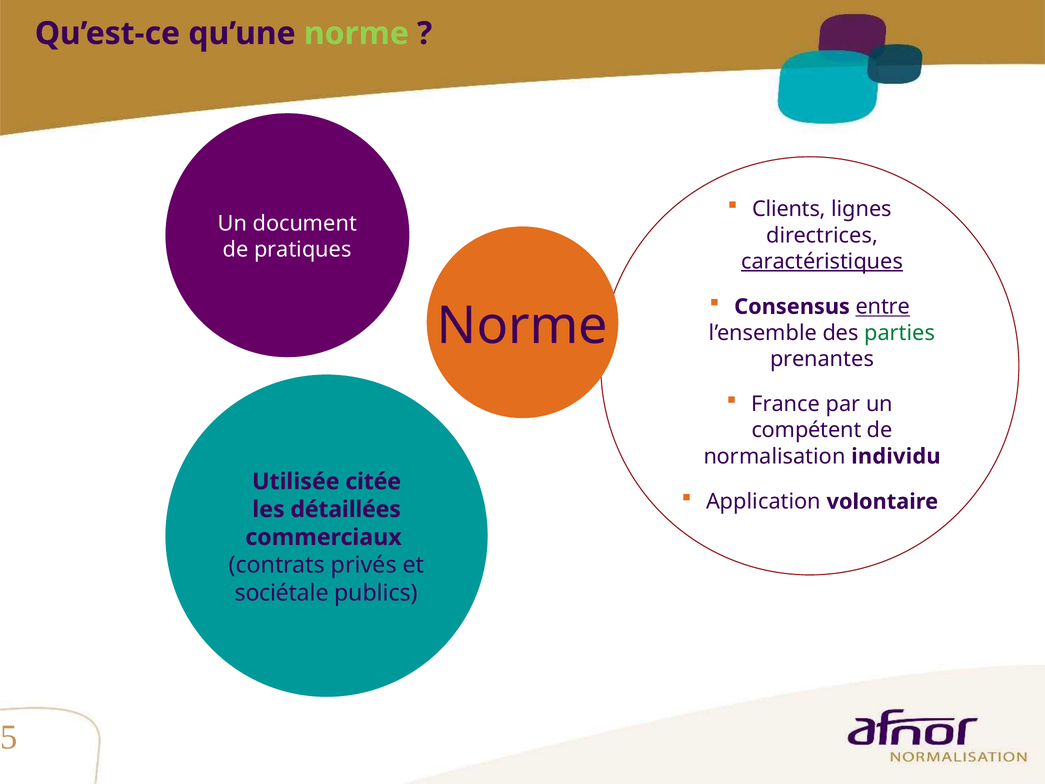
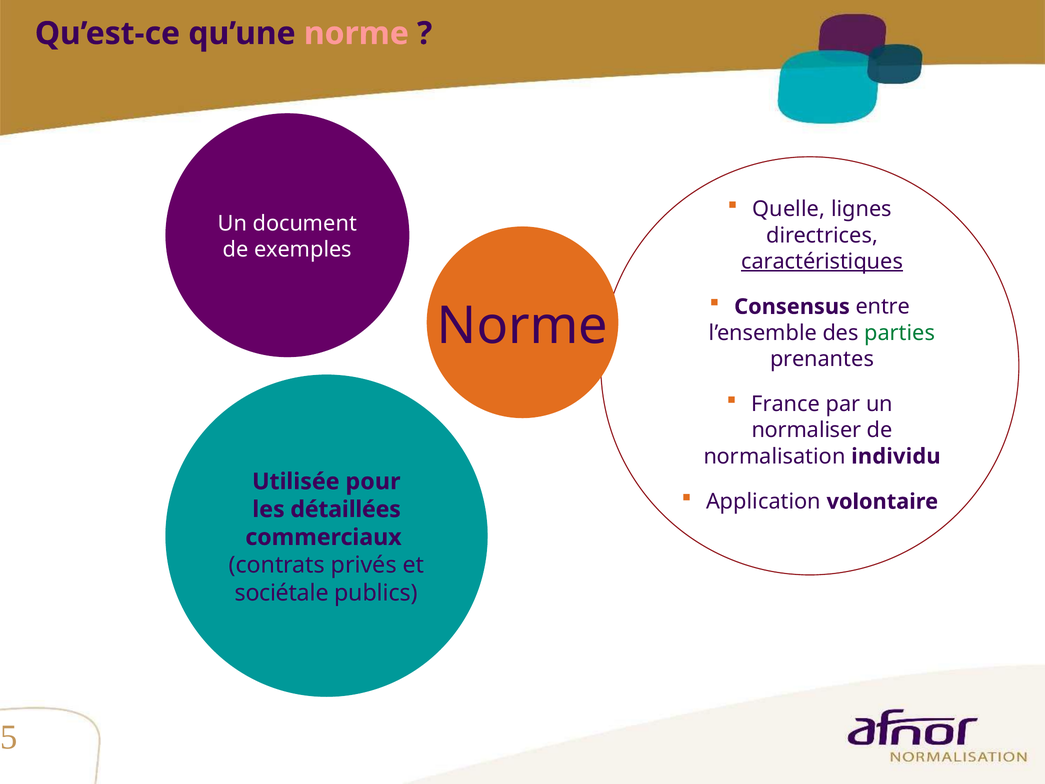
norme colour: light green -> pink (356, 33)
Clients: Clients -> Quelle (789, 209)
pratiques: pratiques -> exemples (303, 250)
entre underline: present -> none (883, 307)
compétent: compétent -> normaliser (807, 430)
citée: citée -> pour (373, 481)
